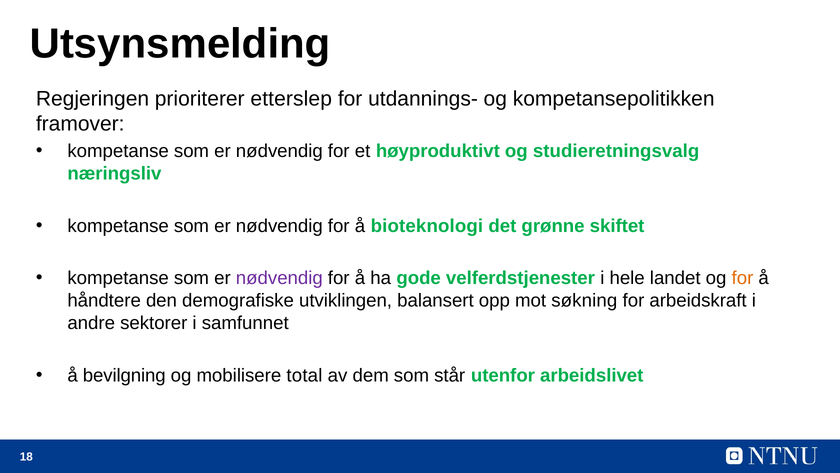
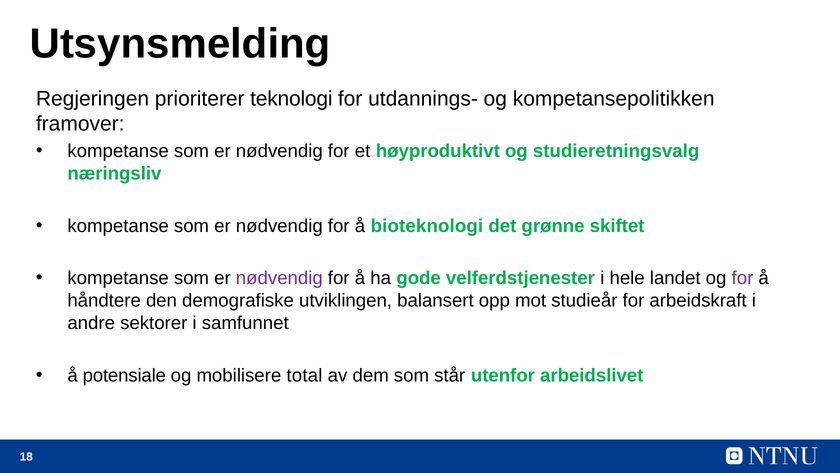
etterslep: etterslep -> teknologi (291, 99)
for colour: orange -> purple (742, 278)
søkning: søkning -> studieår (584, 300)
bevilgning: bevilgning -> potensiale (124, 375)
